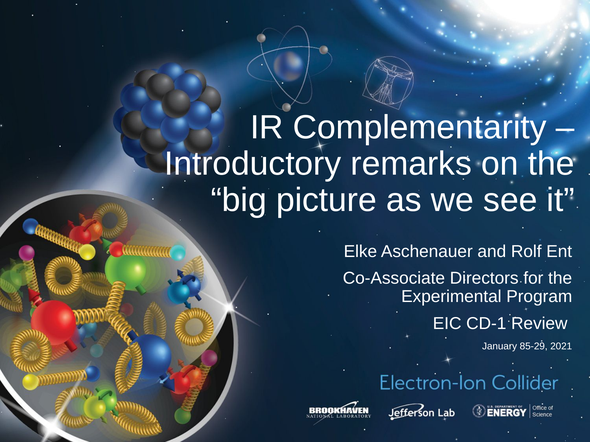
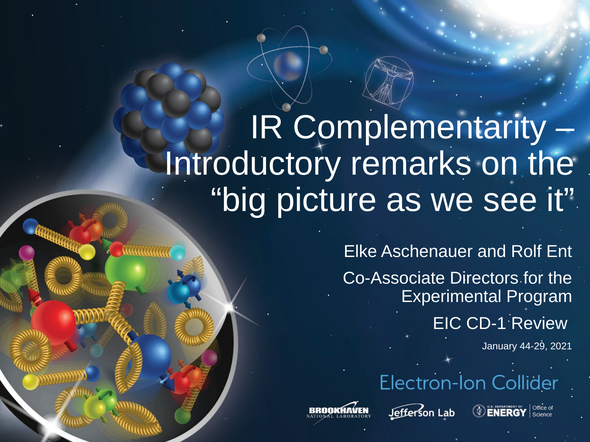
85-29: 85-29 -> 44-29 (534, 347)
